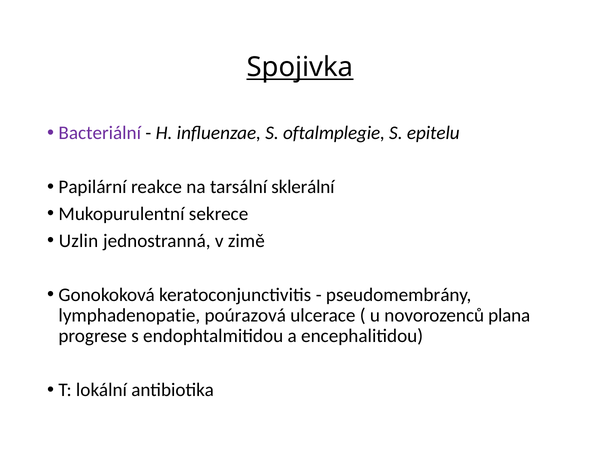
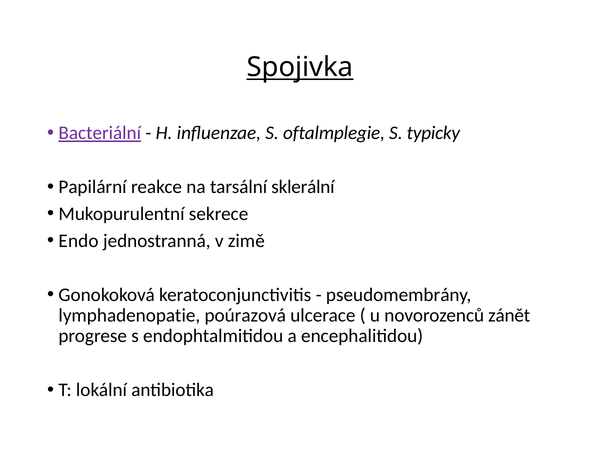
Bacteriální underline: none -> present (100, 133)
epitelu: epitelu -> typicky (433, 133)
Uzlin: Uzlin -> Endo (79, 241)
plana: plana -> zánět (509, 315)
